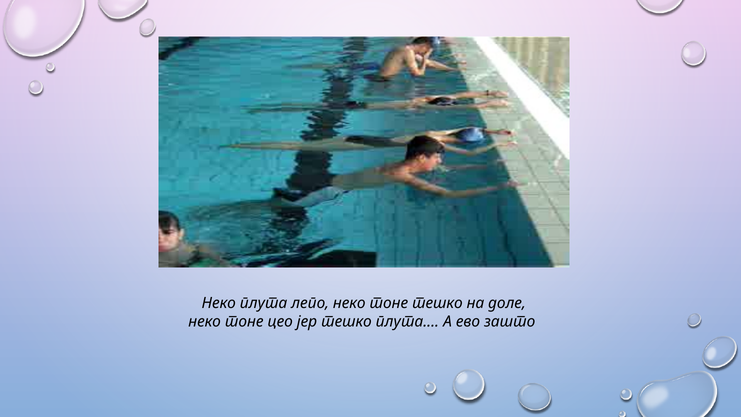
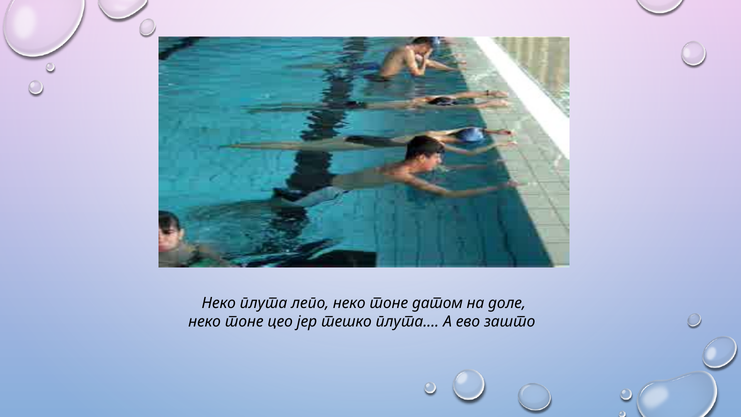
тоне тешко: тешко -> датом (437, 303)
